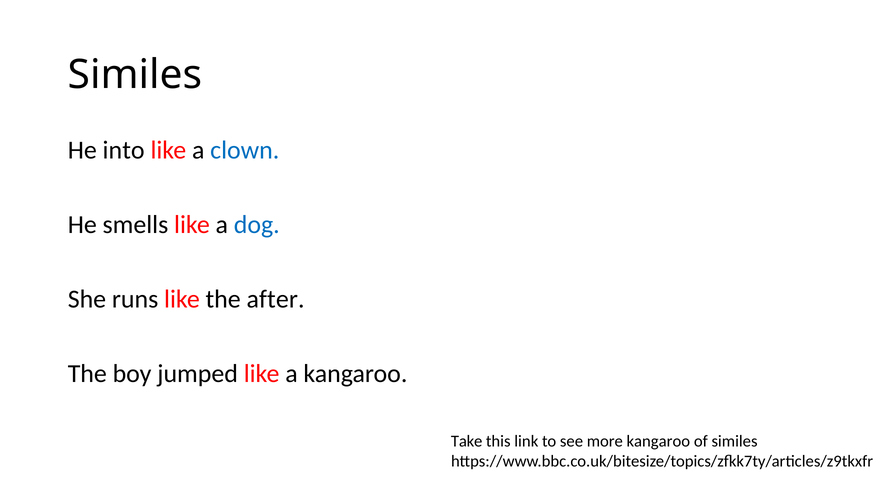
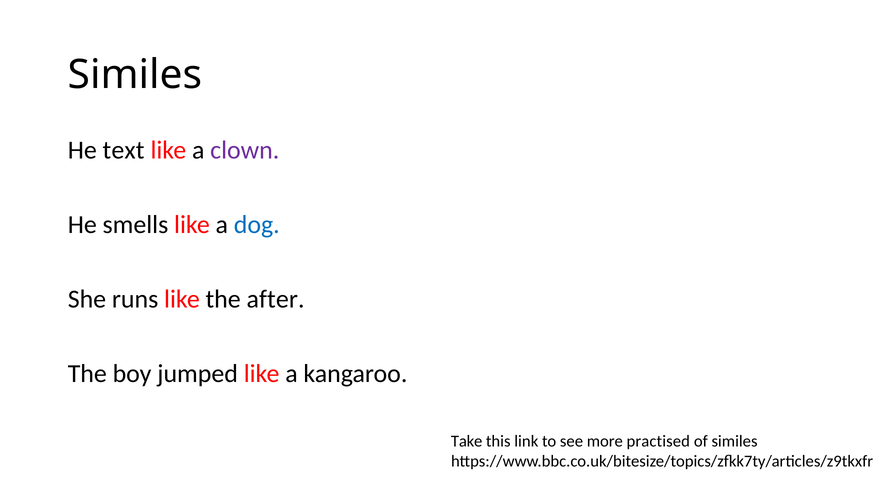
into: into -> text (124, 150)
clown colour: blue -> purple (245, 150)
more kangaroo: kangaroo -> practised (658, 441)
